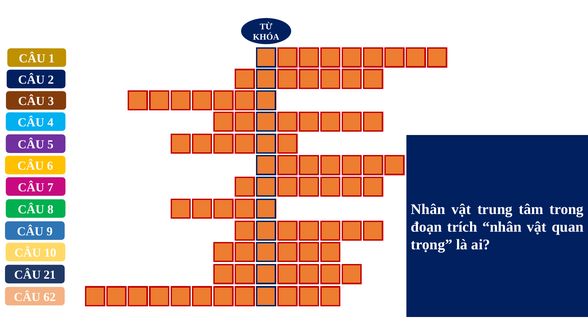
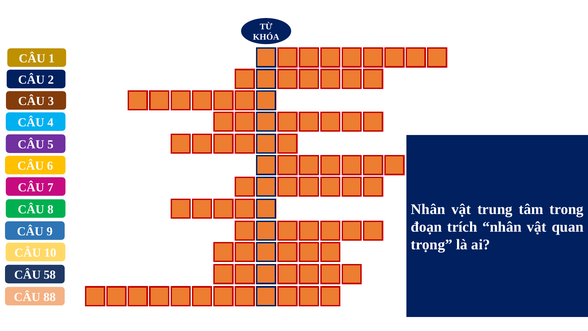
21: 21 -> 58 (50, 275)
62: 62 -> 88 (50, 297)
